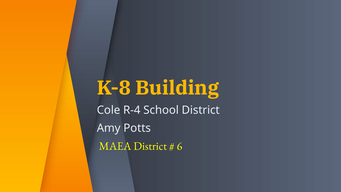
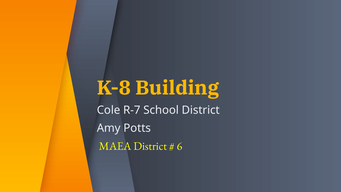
R-4: R-4 -> R-7 (132, 110)
